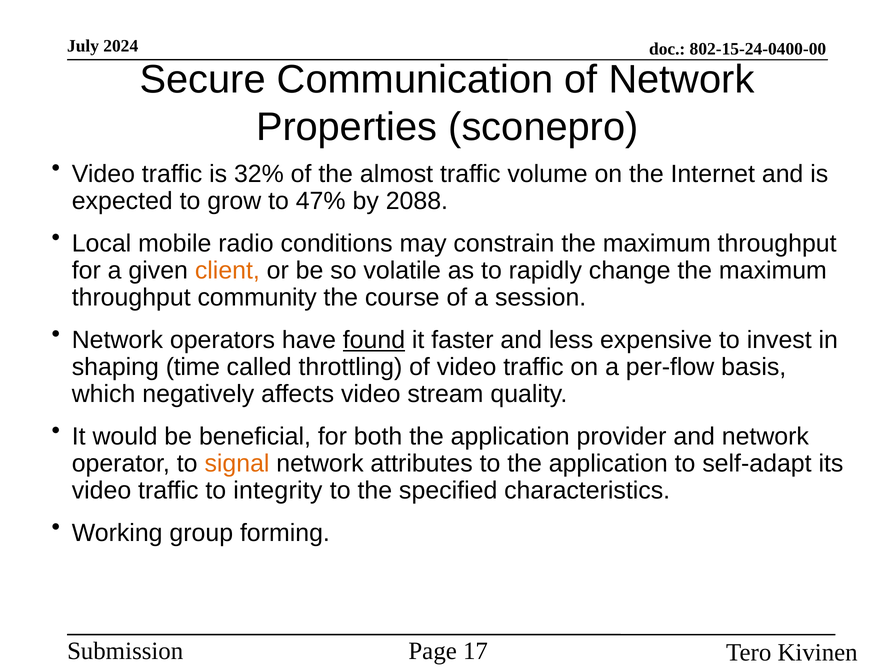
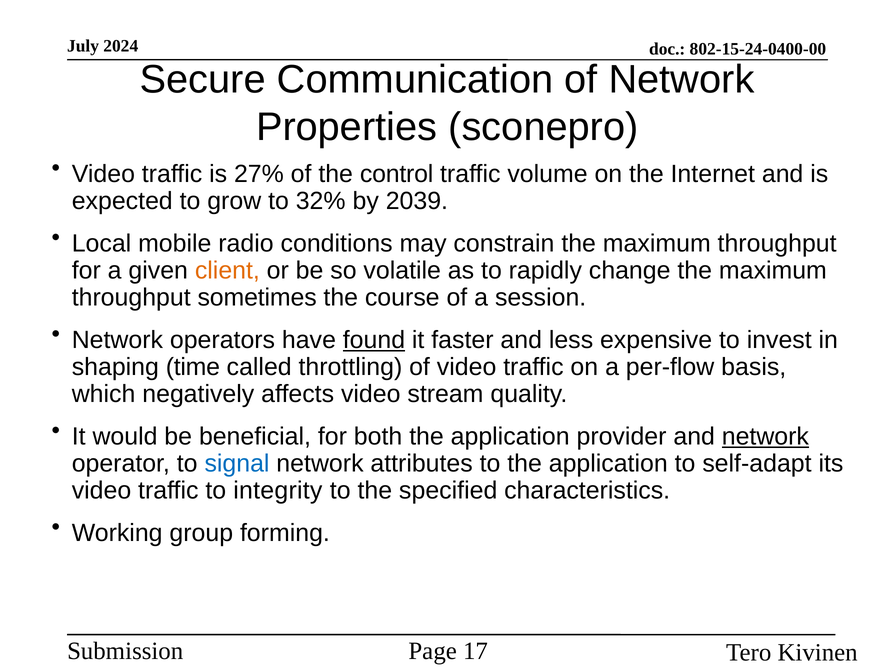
32%: 32% -> 27% (259, 174)
almost: almost -> control (397, 174)
47%: 47% -> 32% (321, 201)
2088: 2088 -> 2039 (417, 201)
community: community -> sometimes (257, 297)
network underline: none -> present (765, 436)
signal colour: orange -> blue (237, 463)
